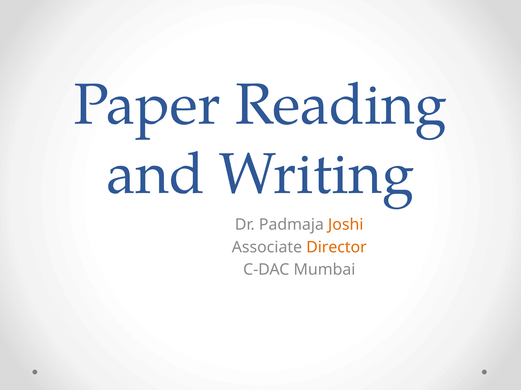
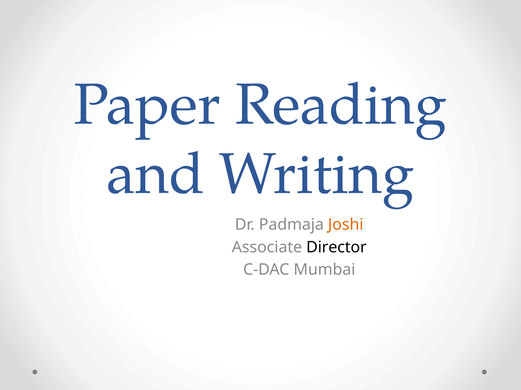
Director colour: orange -> black (336, 248)
